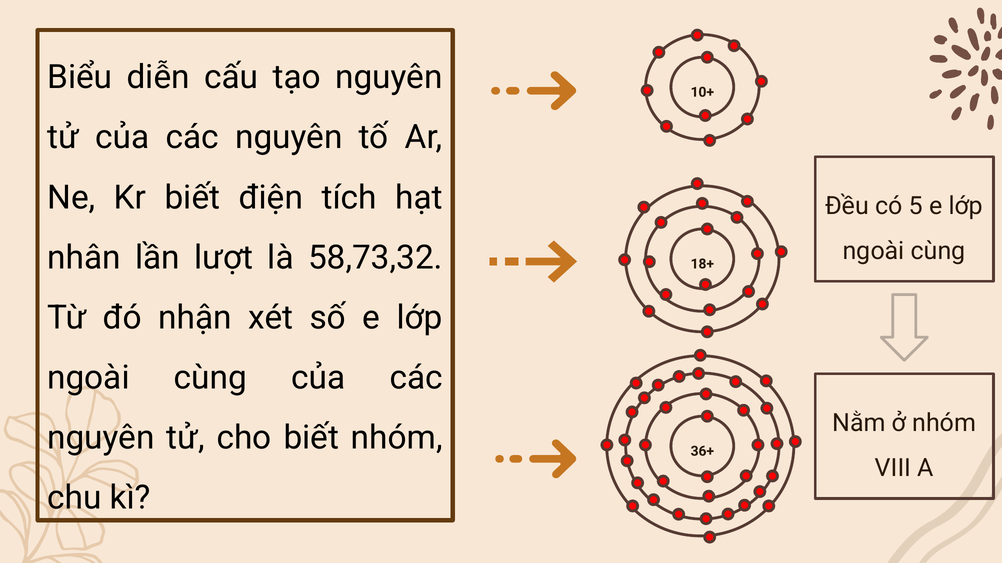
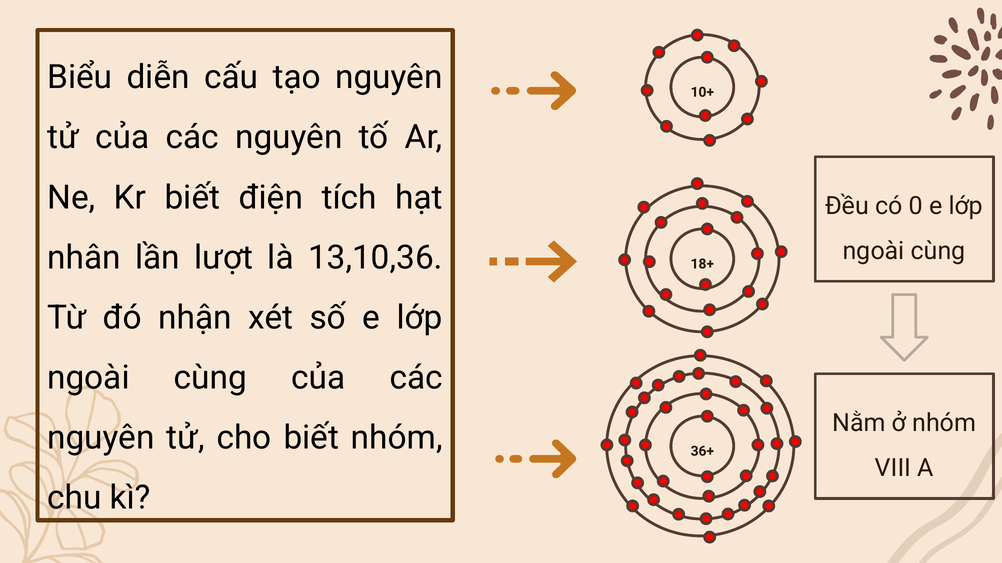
5: 5 -> 0 (916, 206)
58,73,32: 58,73,32 -> 13,10,36 (375, 258)
